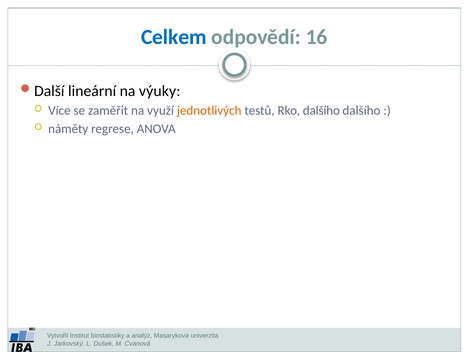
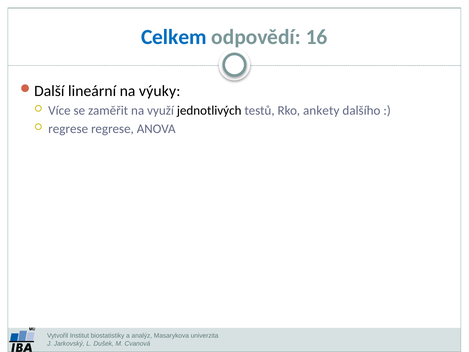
jednotlivých colour: orange -> black (209, 111)
Rko dalšího: dalšího -> ankety (321, 111)
náměty: náměty -> regrese (68, 129)
